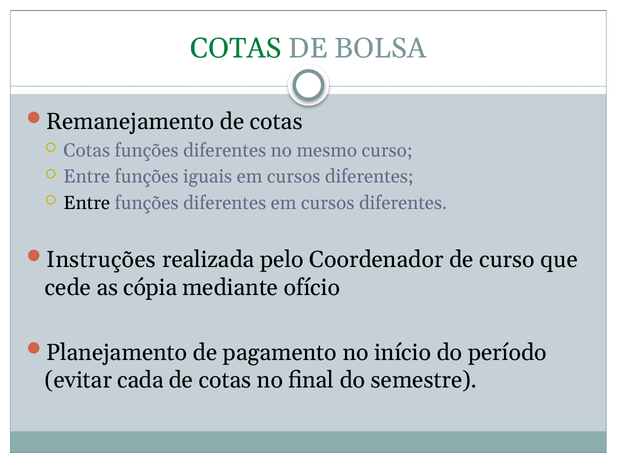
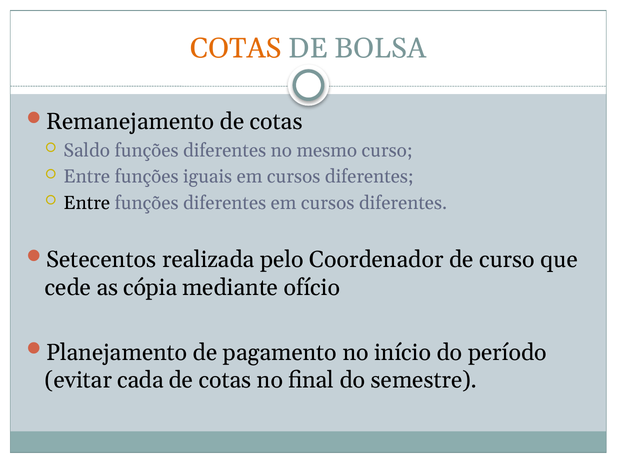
COTAS colour: green -> orange (236, 49)
Cotas: Cotas -> Saldo (87, 150)
Instruções: Instruções -> Setecentos (101, 260)
